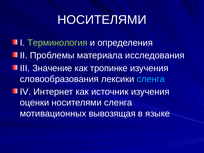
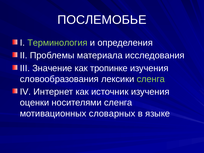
НОСИТЕЛЯМИ: НОСИТЕЛЯМИ -> ПОСЛЕМОБЬЕ (102, 20)
сленга colour: light blue -> light green (151, 79)
вывозящая: вывозящая -> словарных (112, 114)
